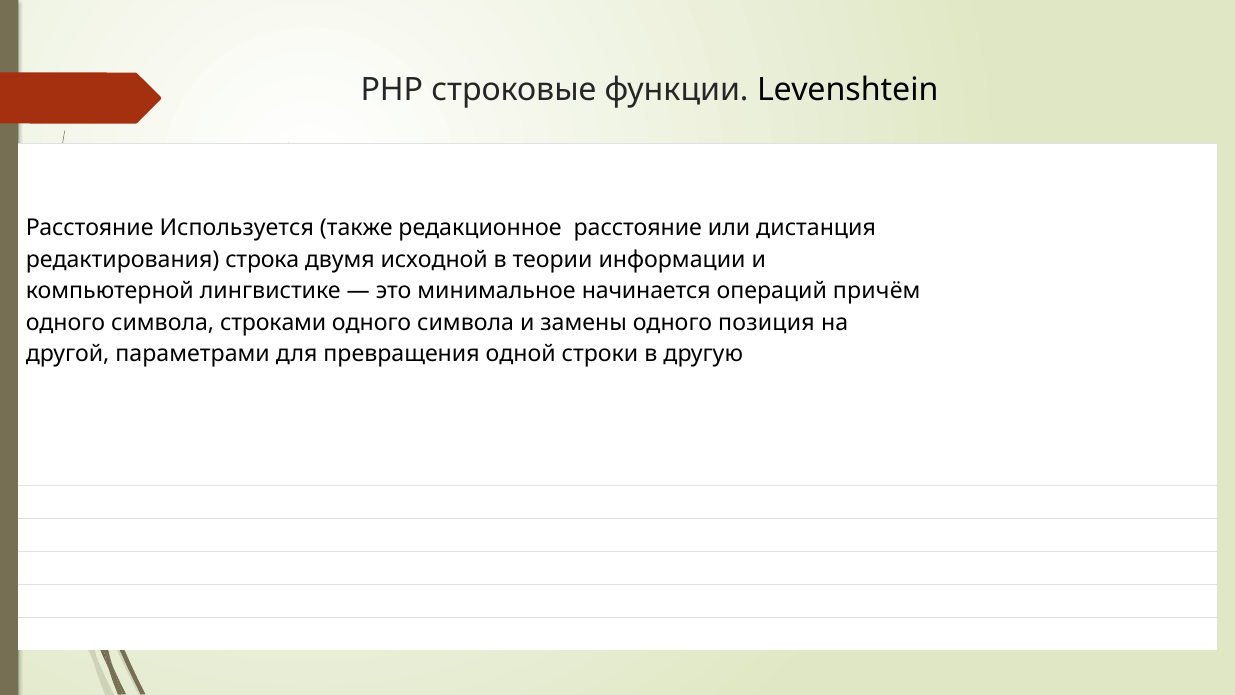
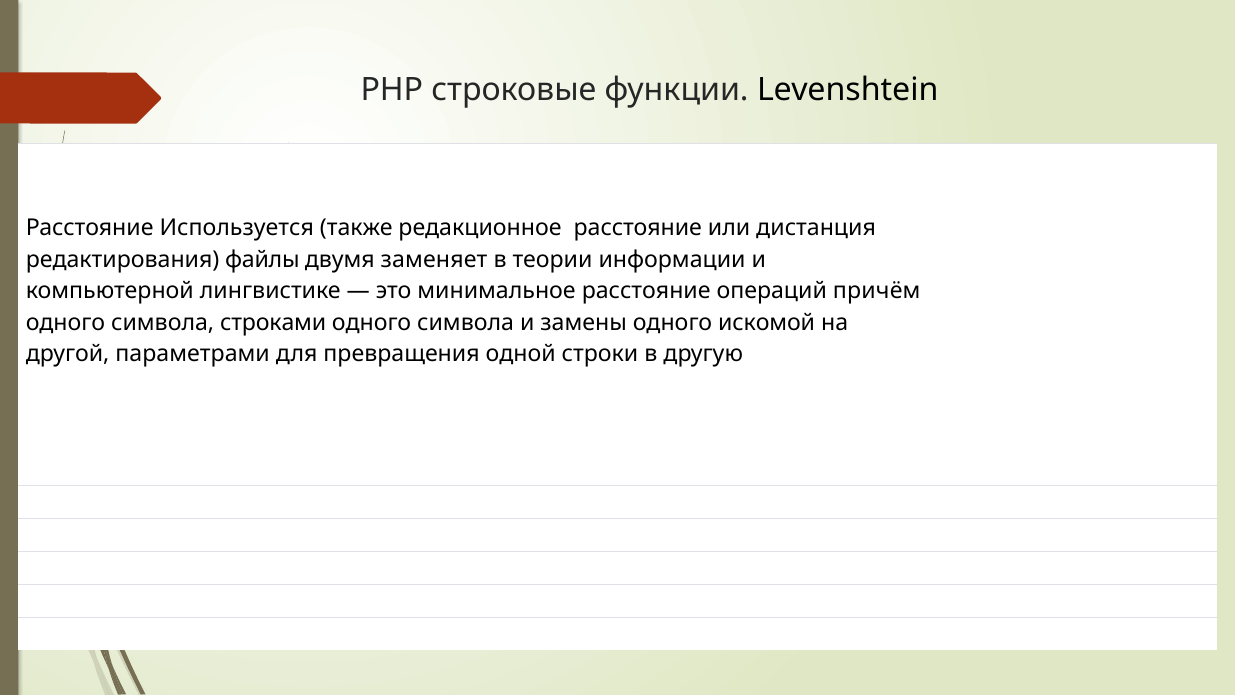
строка: строка -> файлы (262, 259)
исходной: исходной -> заменяет (434, 259)
минимальное начинается: начинается -> расстояние (646, 291)
позиция: позиция -> искомой (767, 322)
